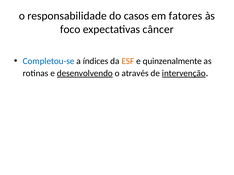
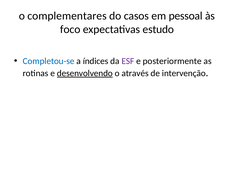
responsabilidade: responsabilidade -> complementares (67, 16)
fatores: fatores -> pessoal (186, 16)
câncer: câncer -> estudo (158, 29)
ESF colour: orange -> purple (128, 61)
quinzenalmente: quinzenalmente -> posteriormente (172, 61)
intervenção underline: present -> none (184, 73)
